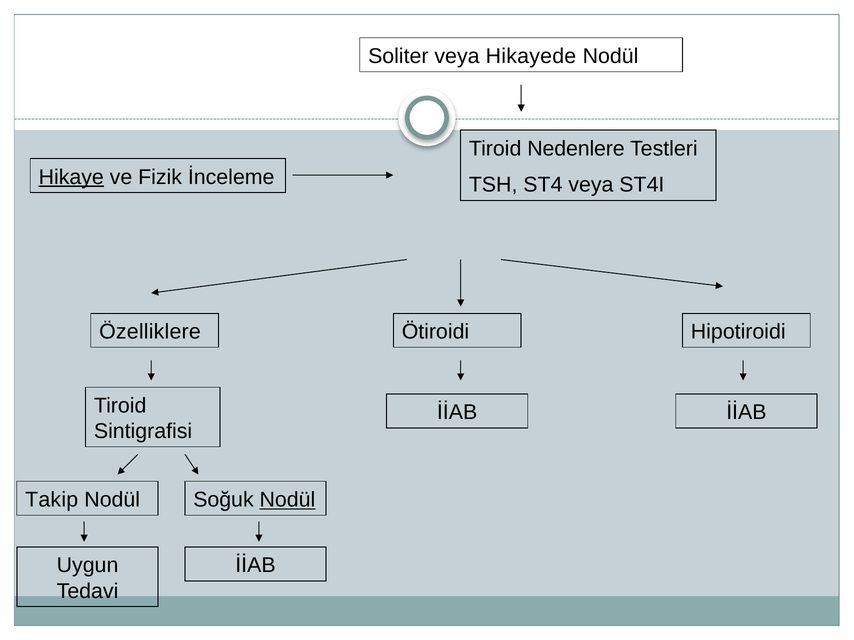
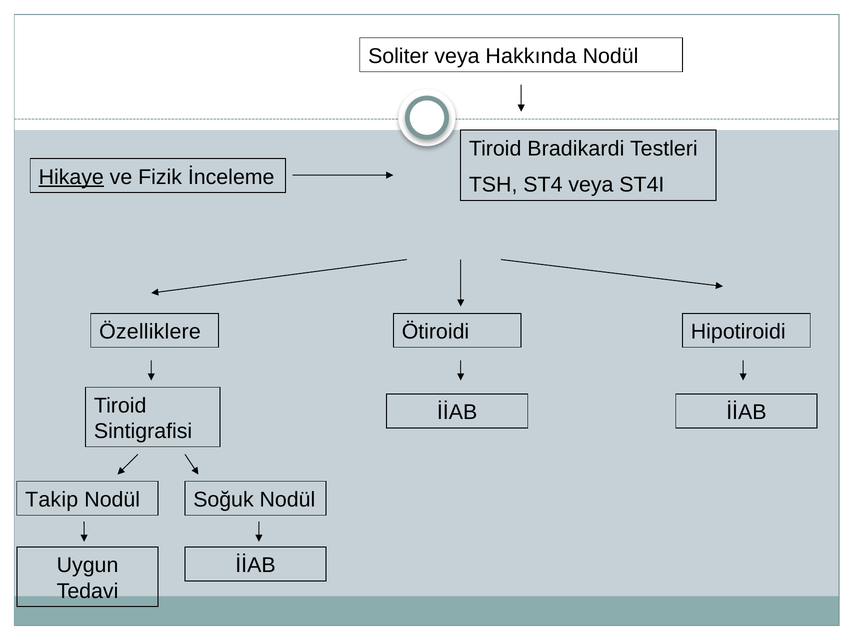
Hikayede: Hikayede -> Hakkında (531, 56)
Nedenlere: Nedenlere -> Bradikardi (576, 149)
Nodül underline: present -> none (287, 500)
